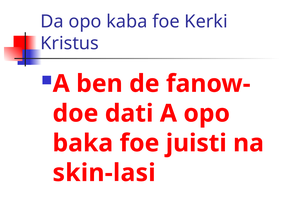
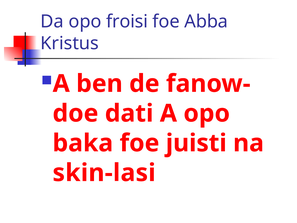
kaba: kaba -> froisi (127, 22)
Kerki: Kerki -> Abba (206, 22)
